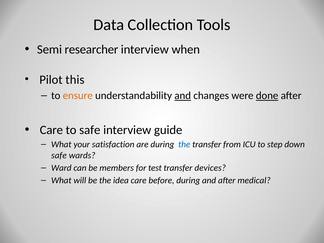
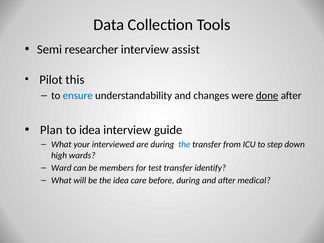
when: when -> assist (186, 49)
ensure colour: orange -> blue (78, 96)
and underline: present -> none (183, 96)
Care: Care -> Plan (51, 130)
to safe: safe -> idea (90, 130)
satisfaction: satisfaction -> interviewed (113, 144)
safe: safe -> high (59, 155)
devices: devices -> identify (210, 168)
